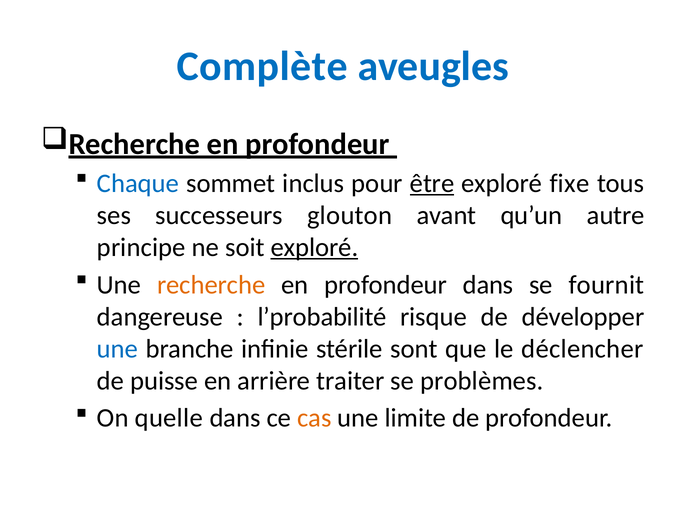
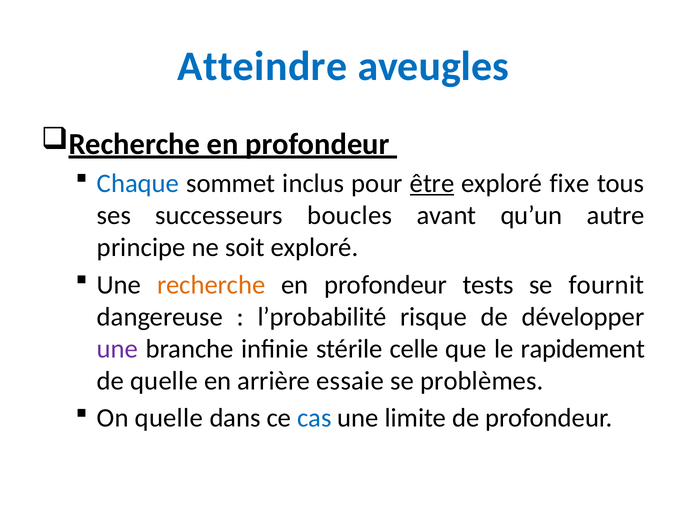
Complète: Complète -> Atteindre (262, 66)
glouton: glouton -> boucles (350, 215)
exploré underline: present -> none (314, 247)
profondeur dans: dans -> tests (488, 284)
une colour: blue -> purple (117, 348)
sont: sont -> celle (414, 348)
déclencher: déclencher -> rapidement (583, 348)
de puisse: puisse -> quelle (164, 380)
traiter: traiter -> essaie (350, 380)
cas colour: orange -> blue (314, 418)
